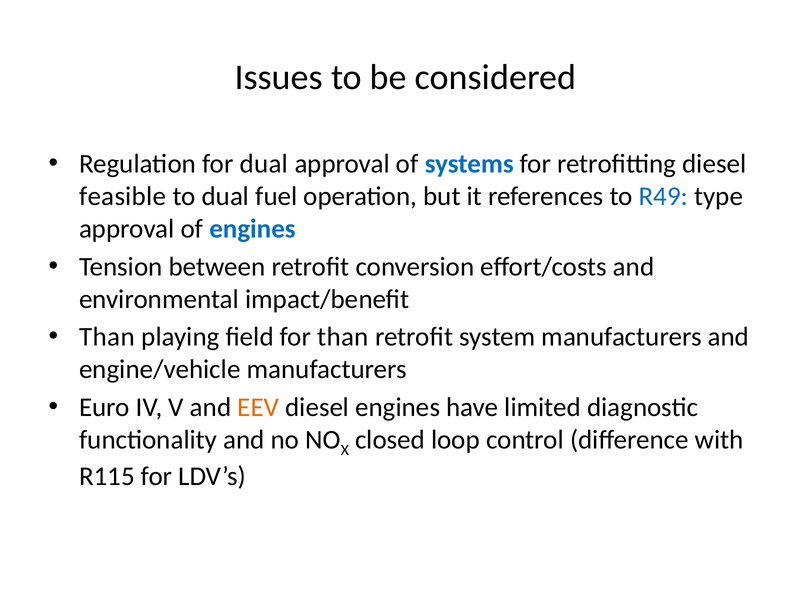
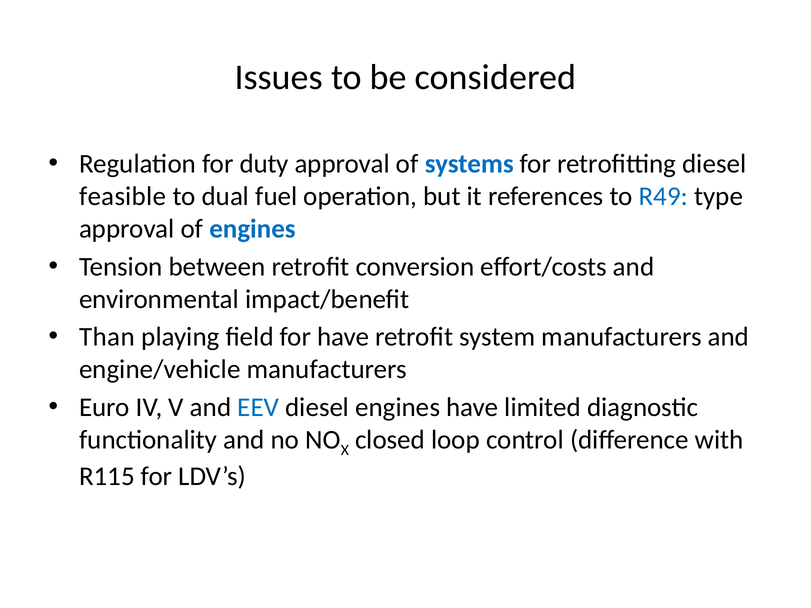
for dual: dual -> duty (264, 164)
for than: than -> have (343, 337)
EEV colour: orange -> blue (258, 407)
